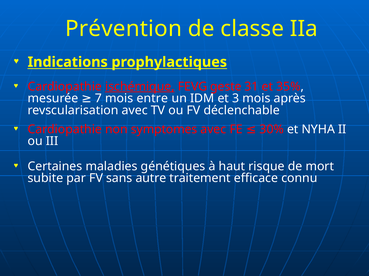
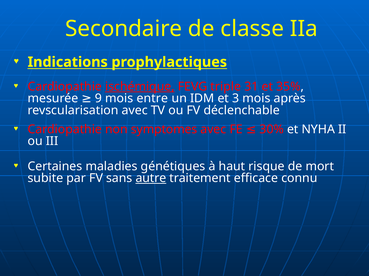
Prévention: Prévention -> Secondaire (124, 29)
geste: geste -> triple (226, 87)
7: 7 -> 9 (98, 99)
autre underline: none -> present (151, 179)
